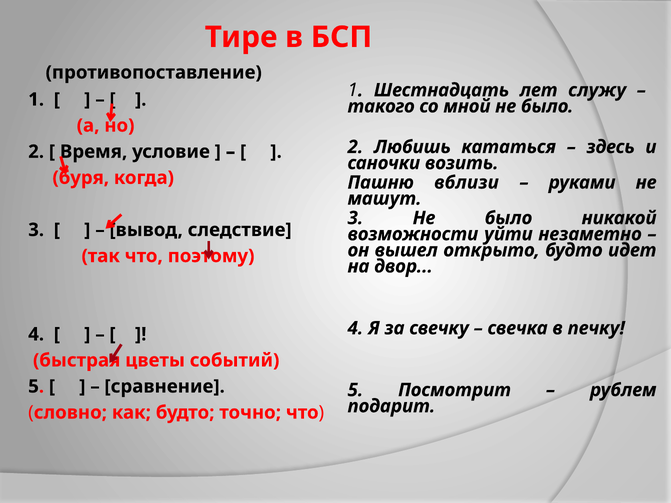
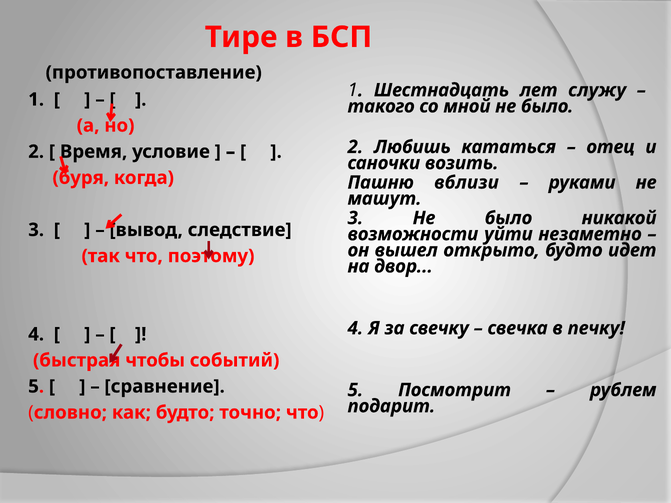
здесь: здесь -> отец (611, 147)
цветы: цветы -> чтобы (155, 361)
